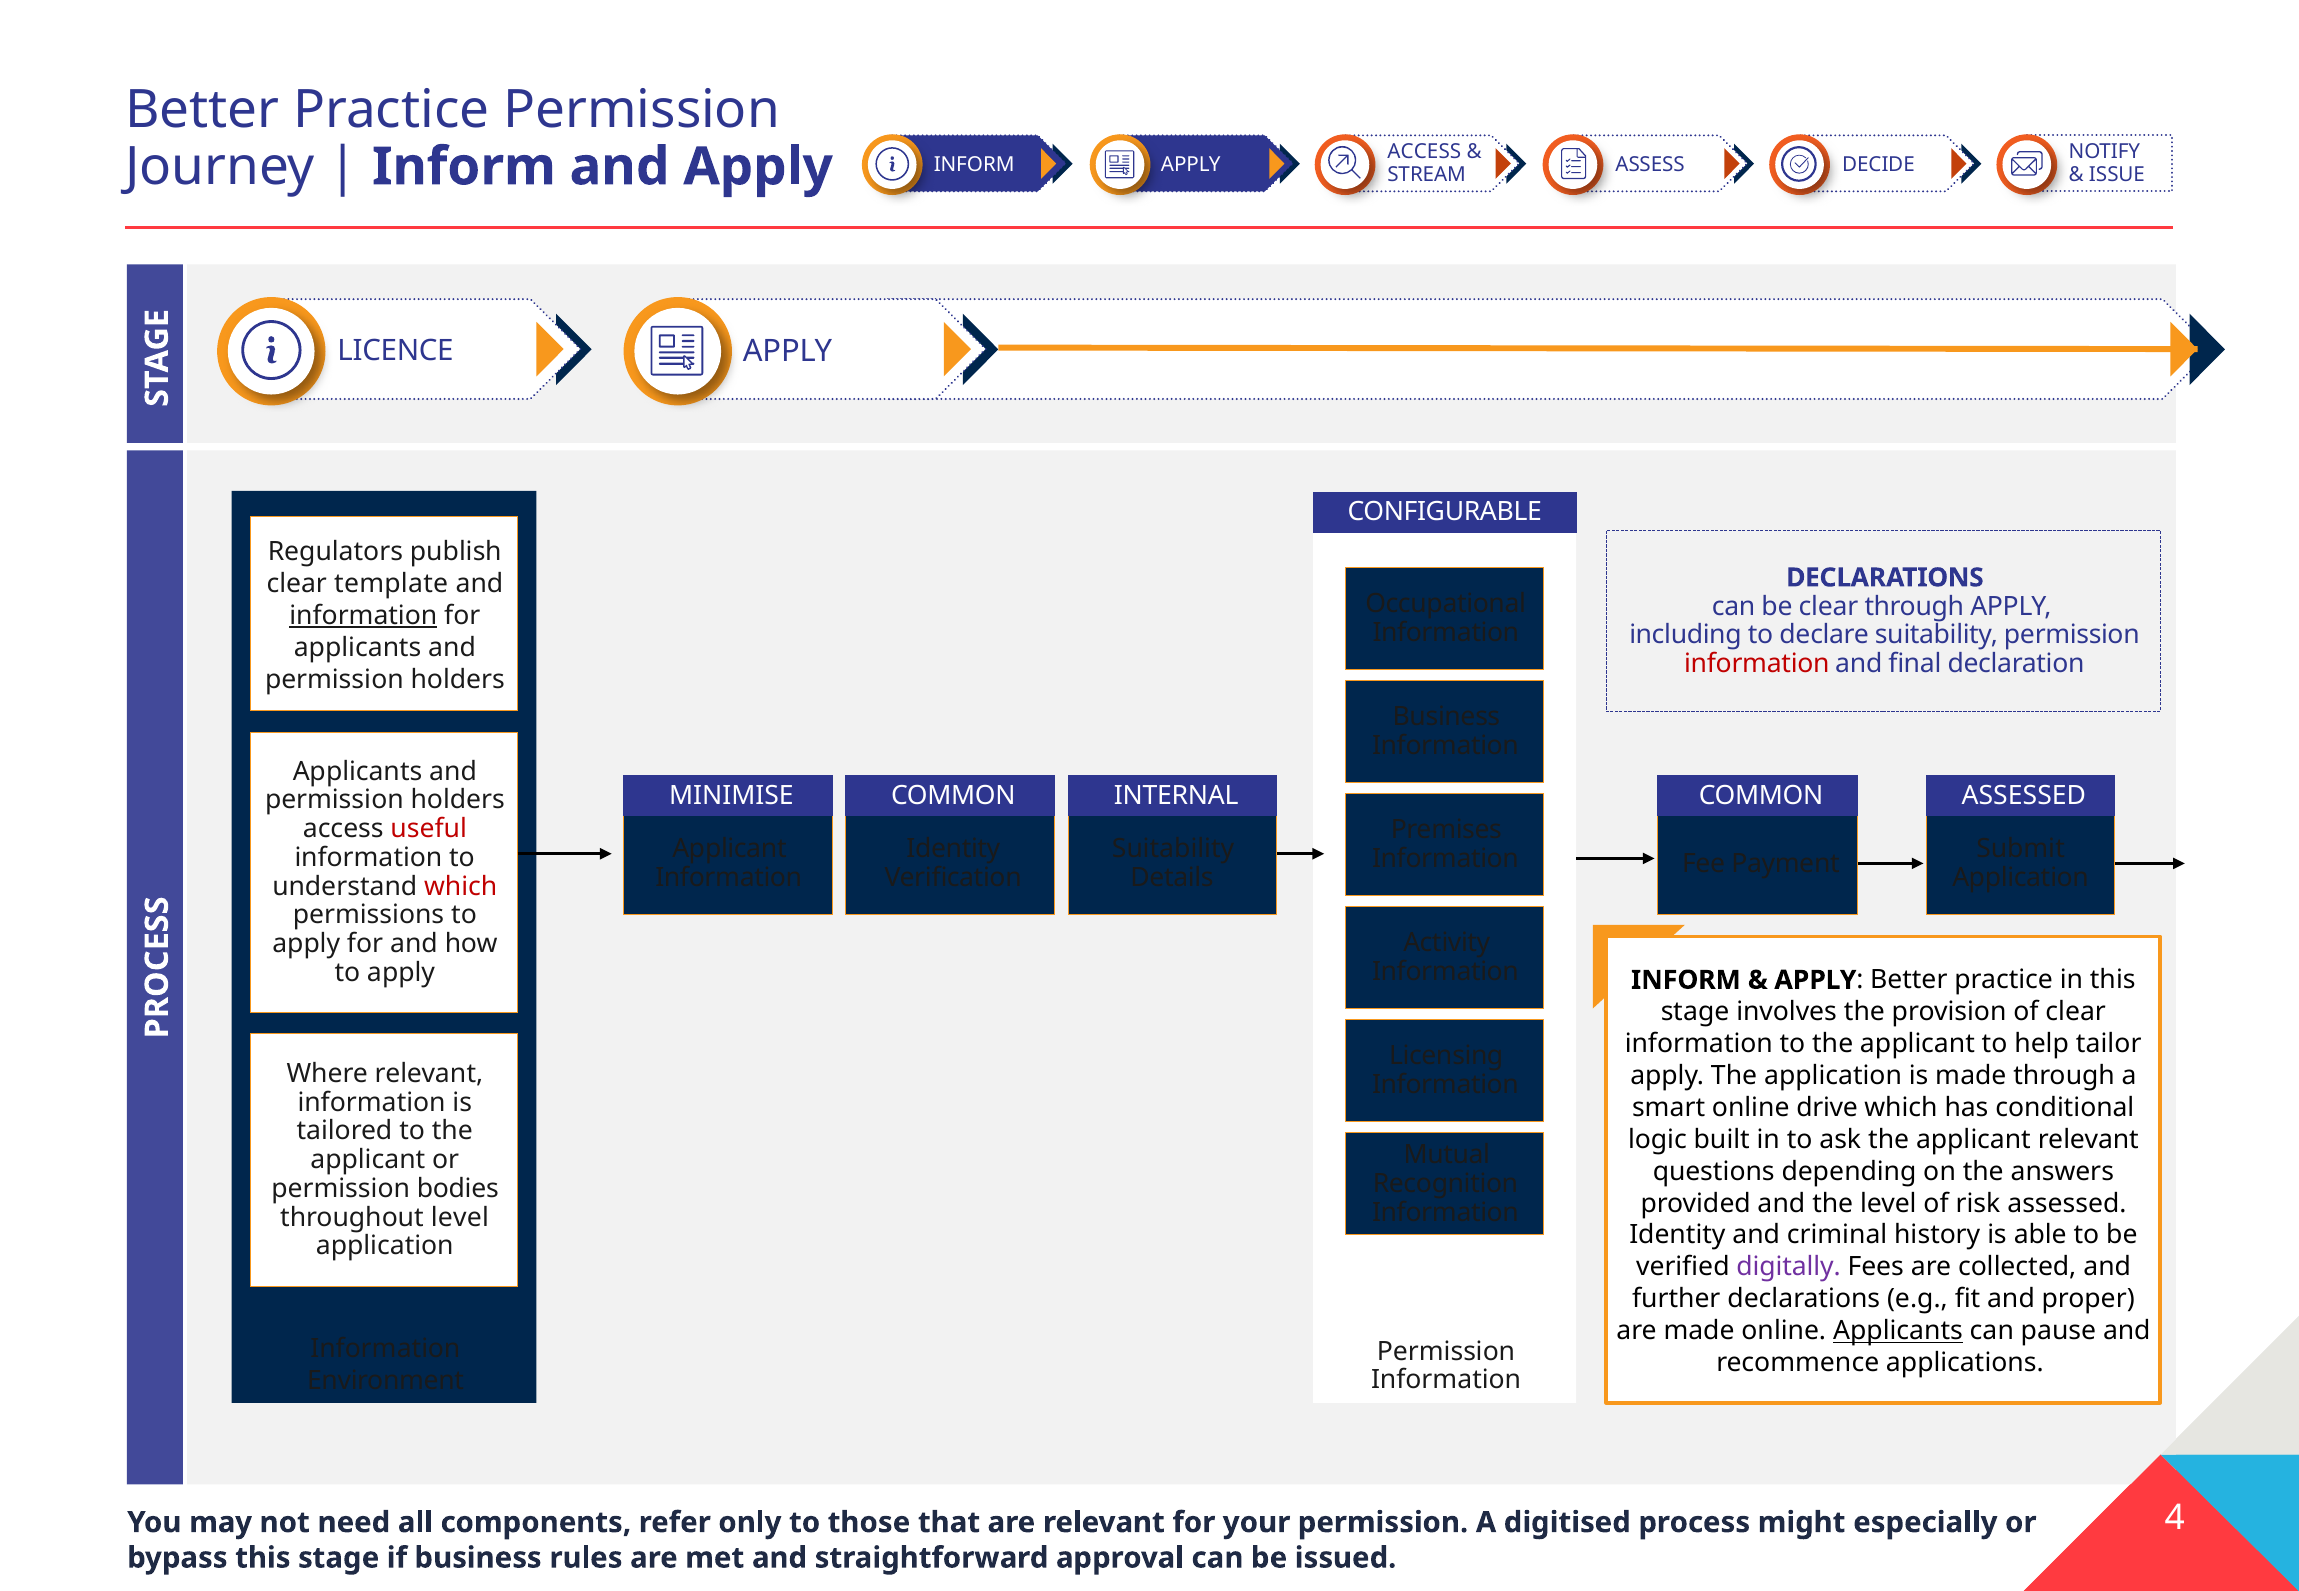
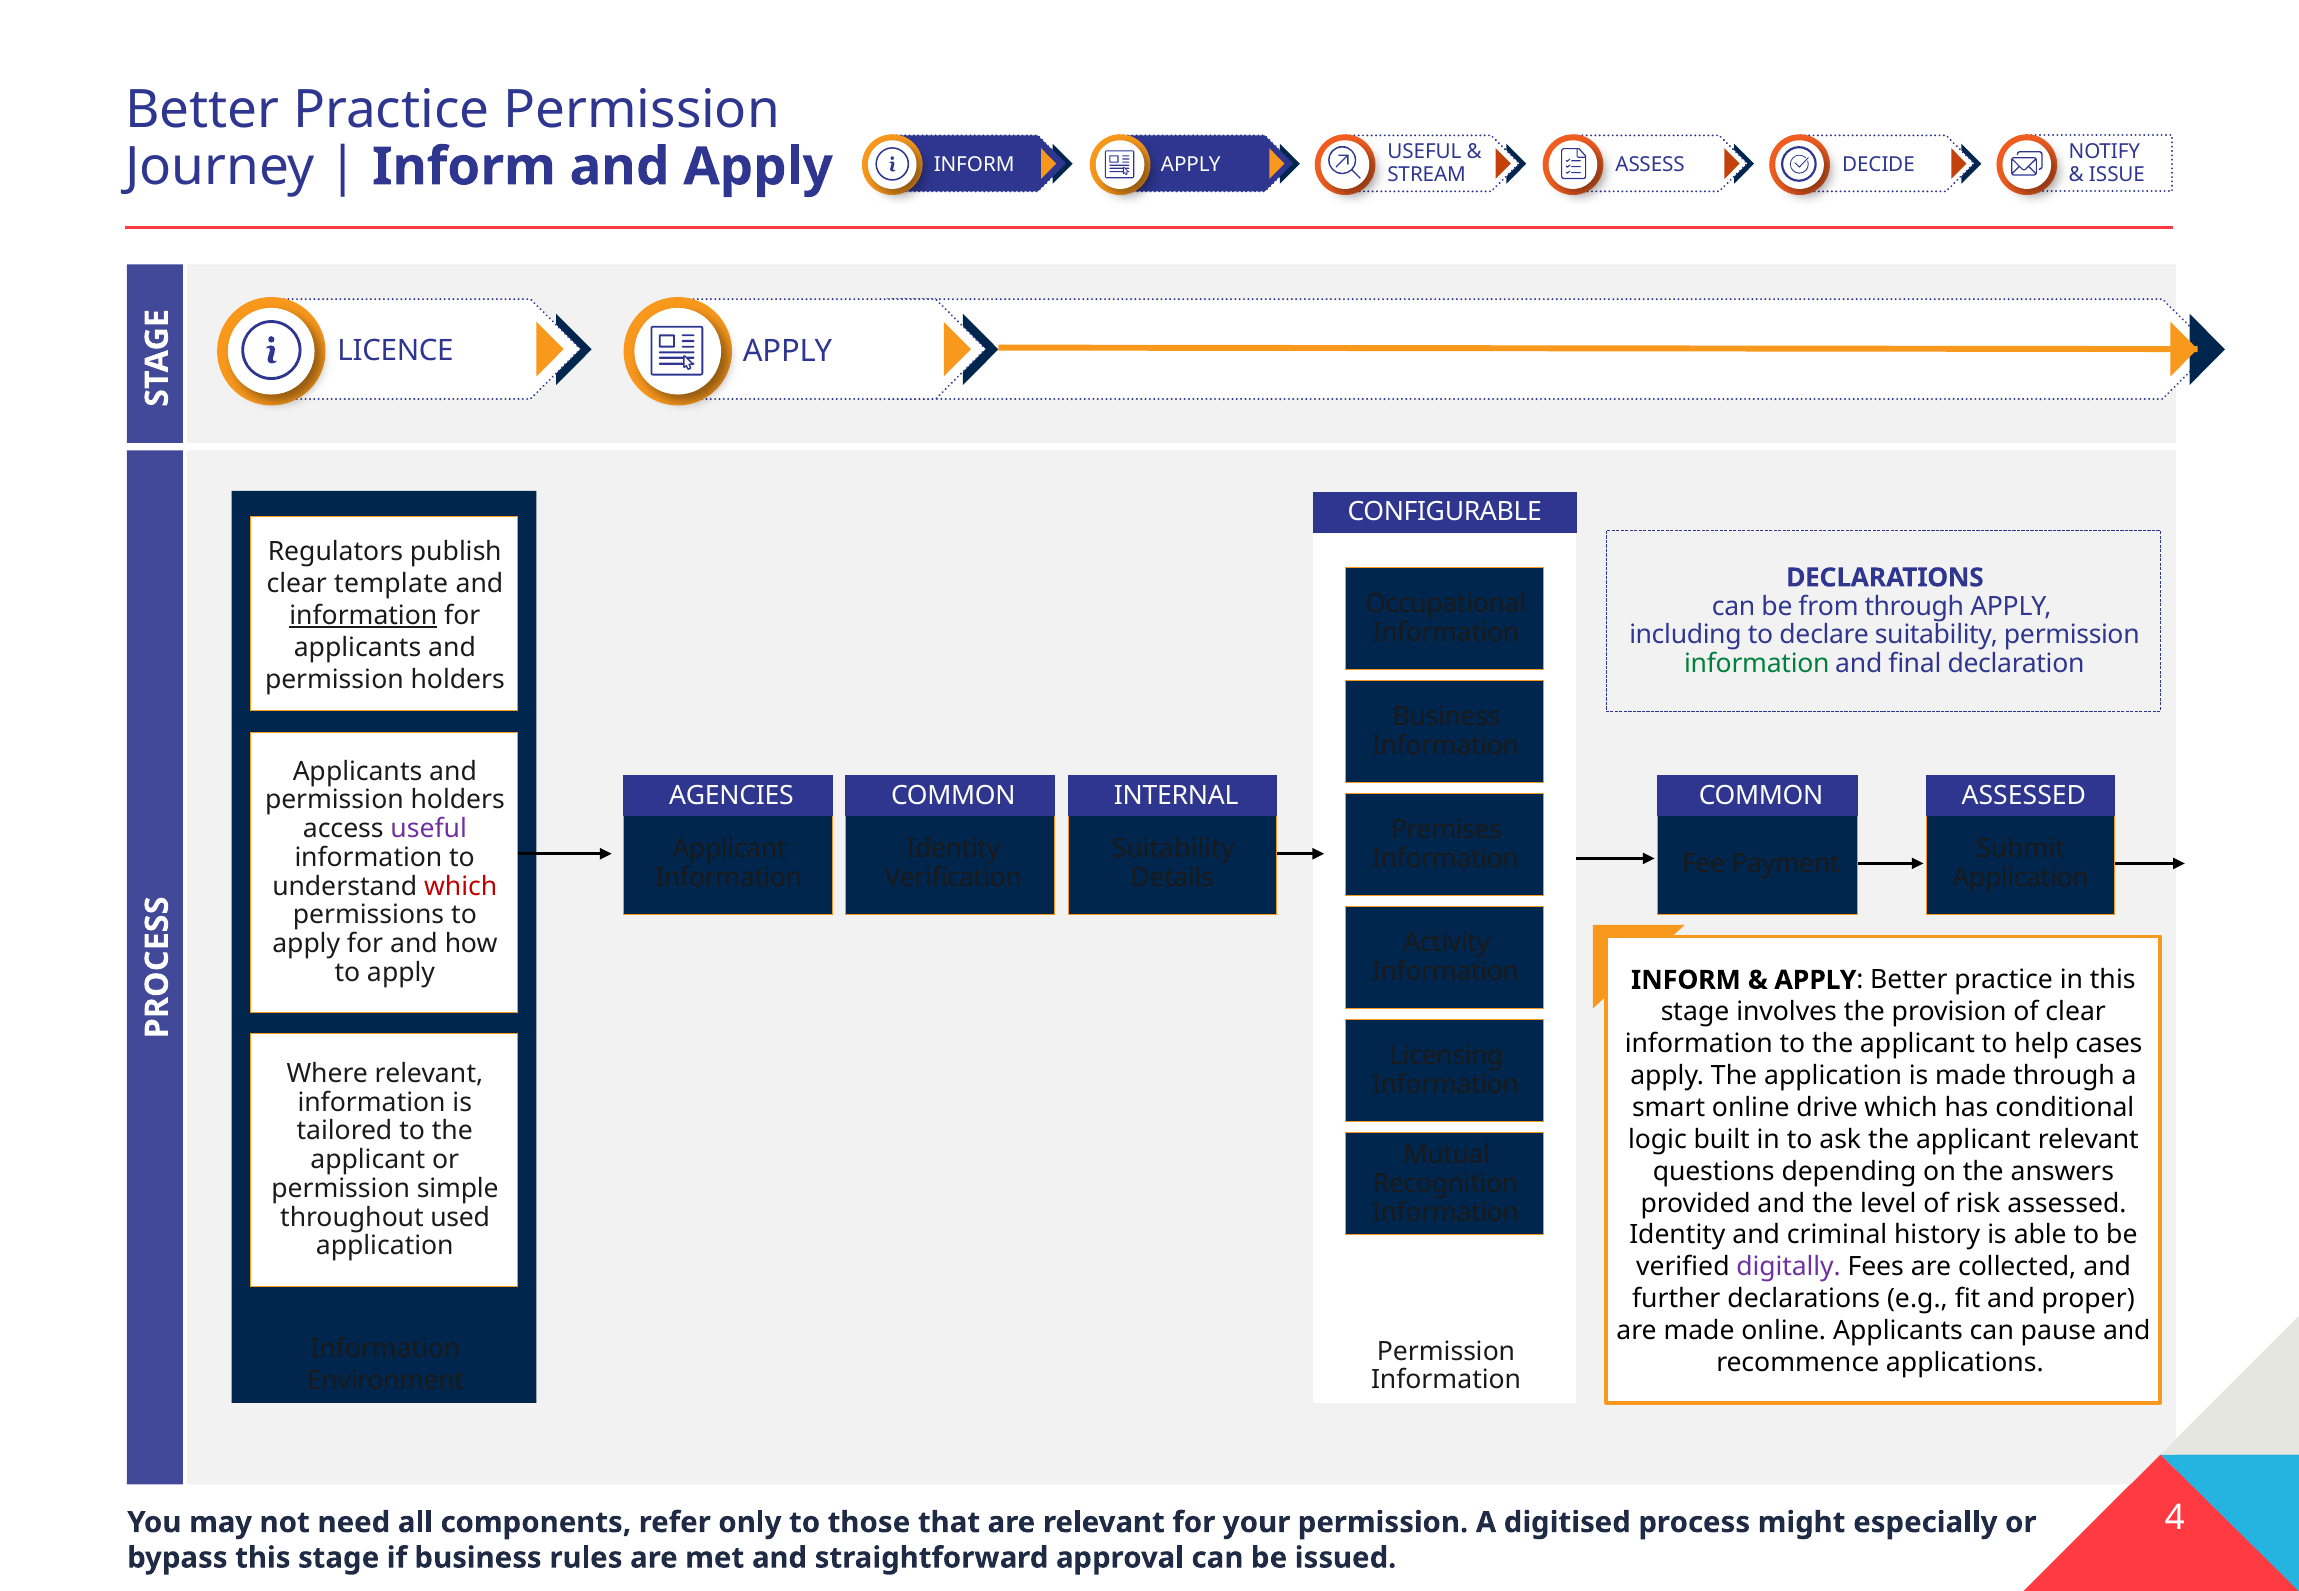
ACCESS: ACCESS -> USEFUL (1424, 152)
be clear: clear -> from (1829, 607)
information colour: red -> green (1757, 664)
MINIMISE: MINIMISE -> AGENCIES (731, 796)
useful colour: red -> purple (429, 829)
tailor: tailor -> cases (2109, 1044)
bodies: bodies -> simple (458, 1189)
throughout level: level -> used (460, 1218)
Applicants underline: present -> none (1898, 1331)
